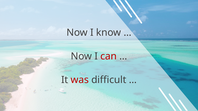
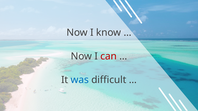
was colour: red -> blue (80, 80)
